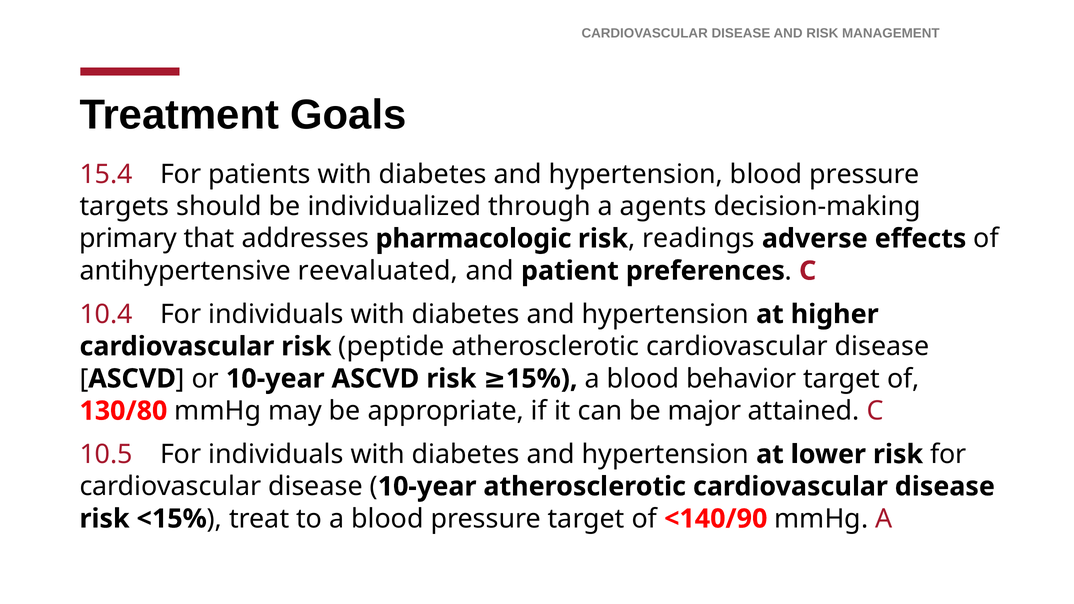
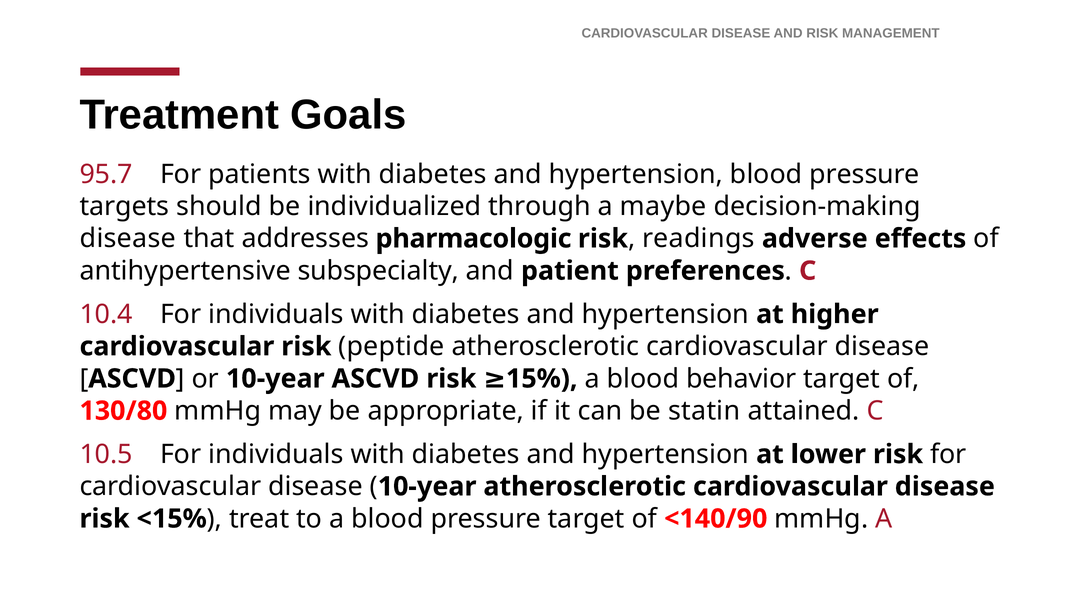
15.4: 15.4 -> 95.7 (106, 174)
agents: agents -> maybe (663, 206)
primary: primary -> disease (128, 239)
reevaluated: reevaluated -> subspecialty (378, 271)
major: major -> statin (704, 411)
